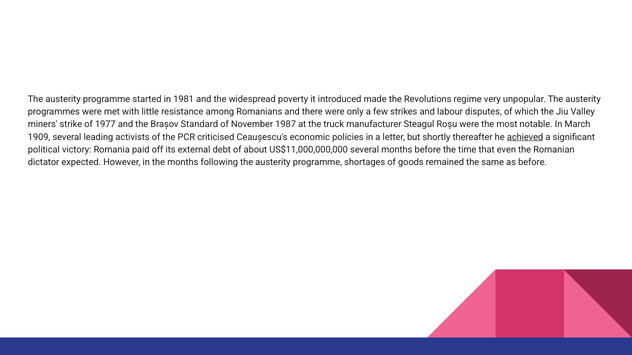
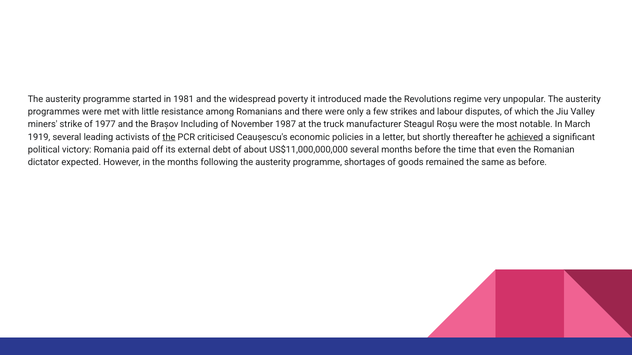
Standard: Standard -> Including (199, 125)
1909: 1909 -> 1919 (39, 137)
the underline: none -> present (169, 137)
